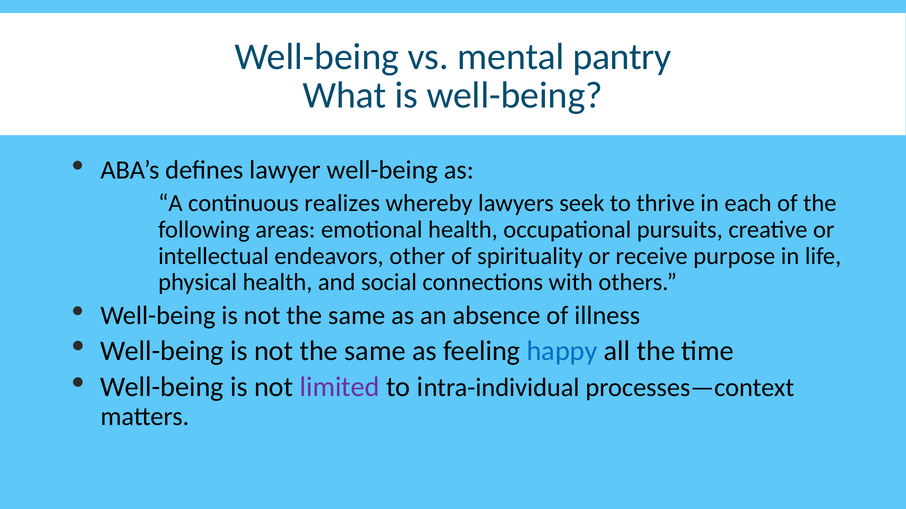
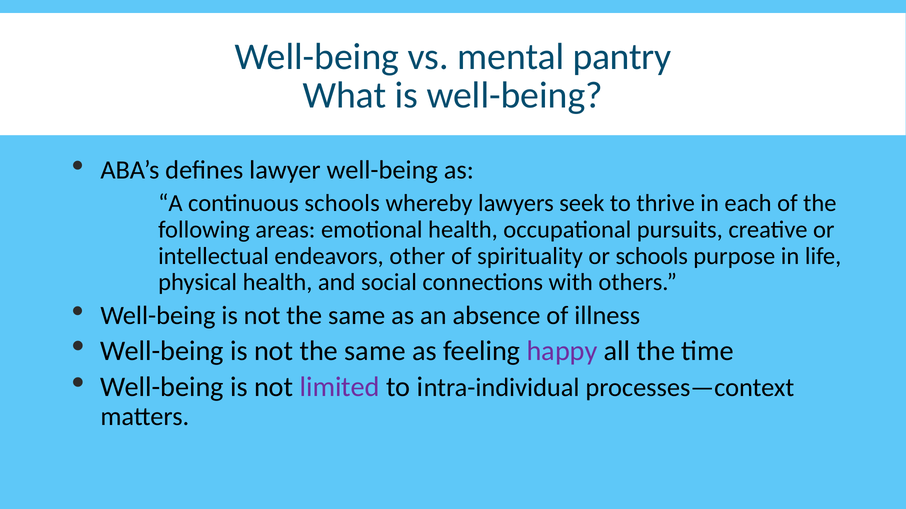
continuous realizes: realizes -> schools (342, 203)
or receive: receive -> schools (652, 256)
happy colour: blue -> purple (562, 351)
